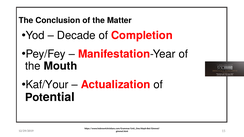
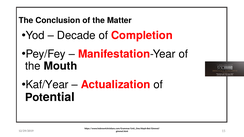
Kaf/Your: Kaf/Your -> Kaf/Year (47, 85)
